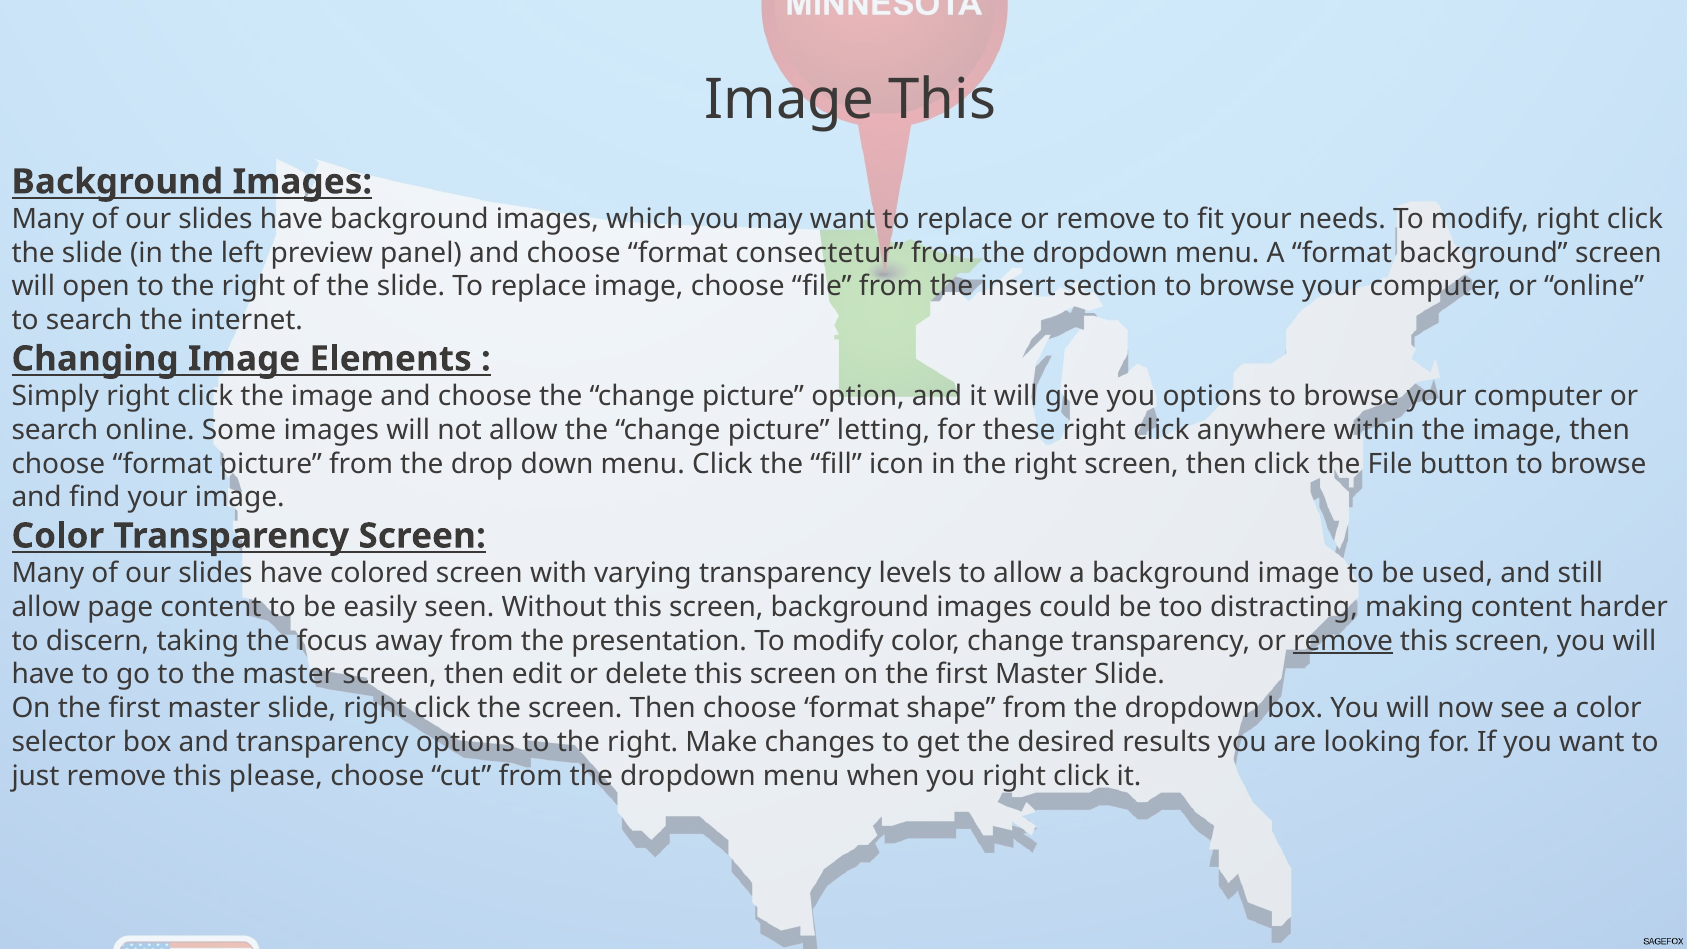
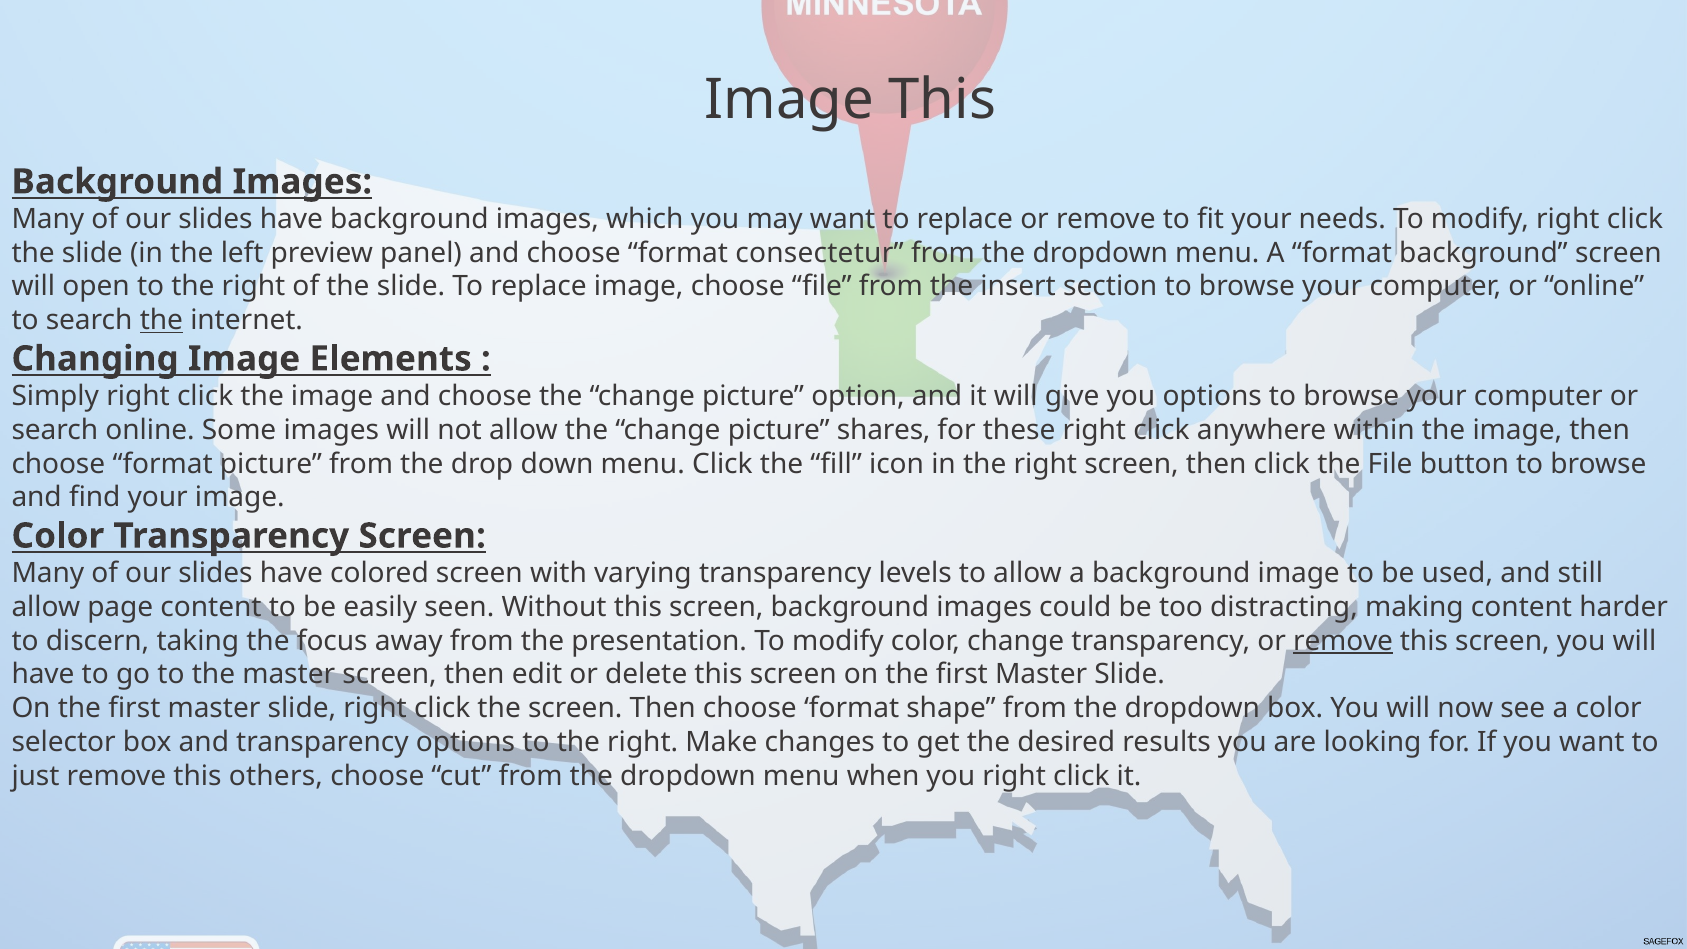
the underline: none -> present (161, 320)
letting: letting -> shares (884, 430)
please: please -> others (276, 776)
